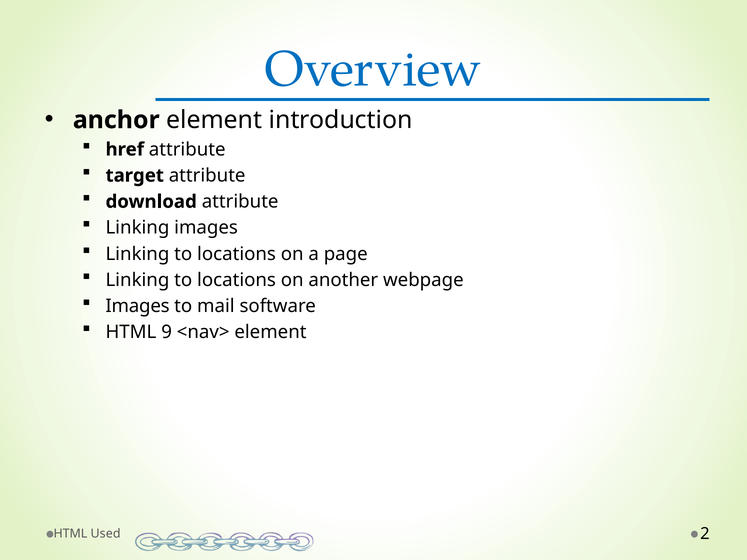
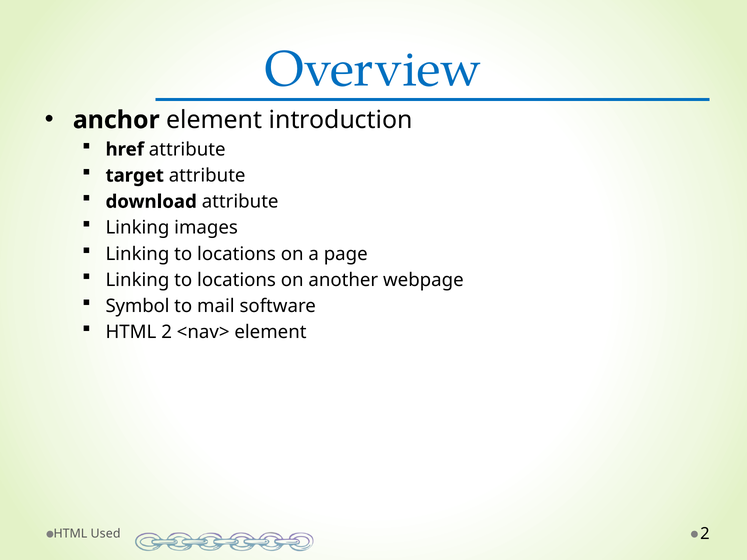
Images: Images -> Symbol (138, 306)
HTML 9: 9 -> 2 (167, 332)
